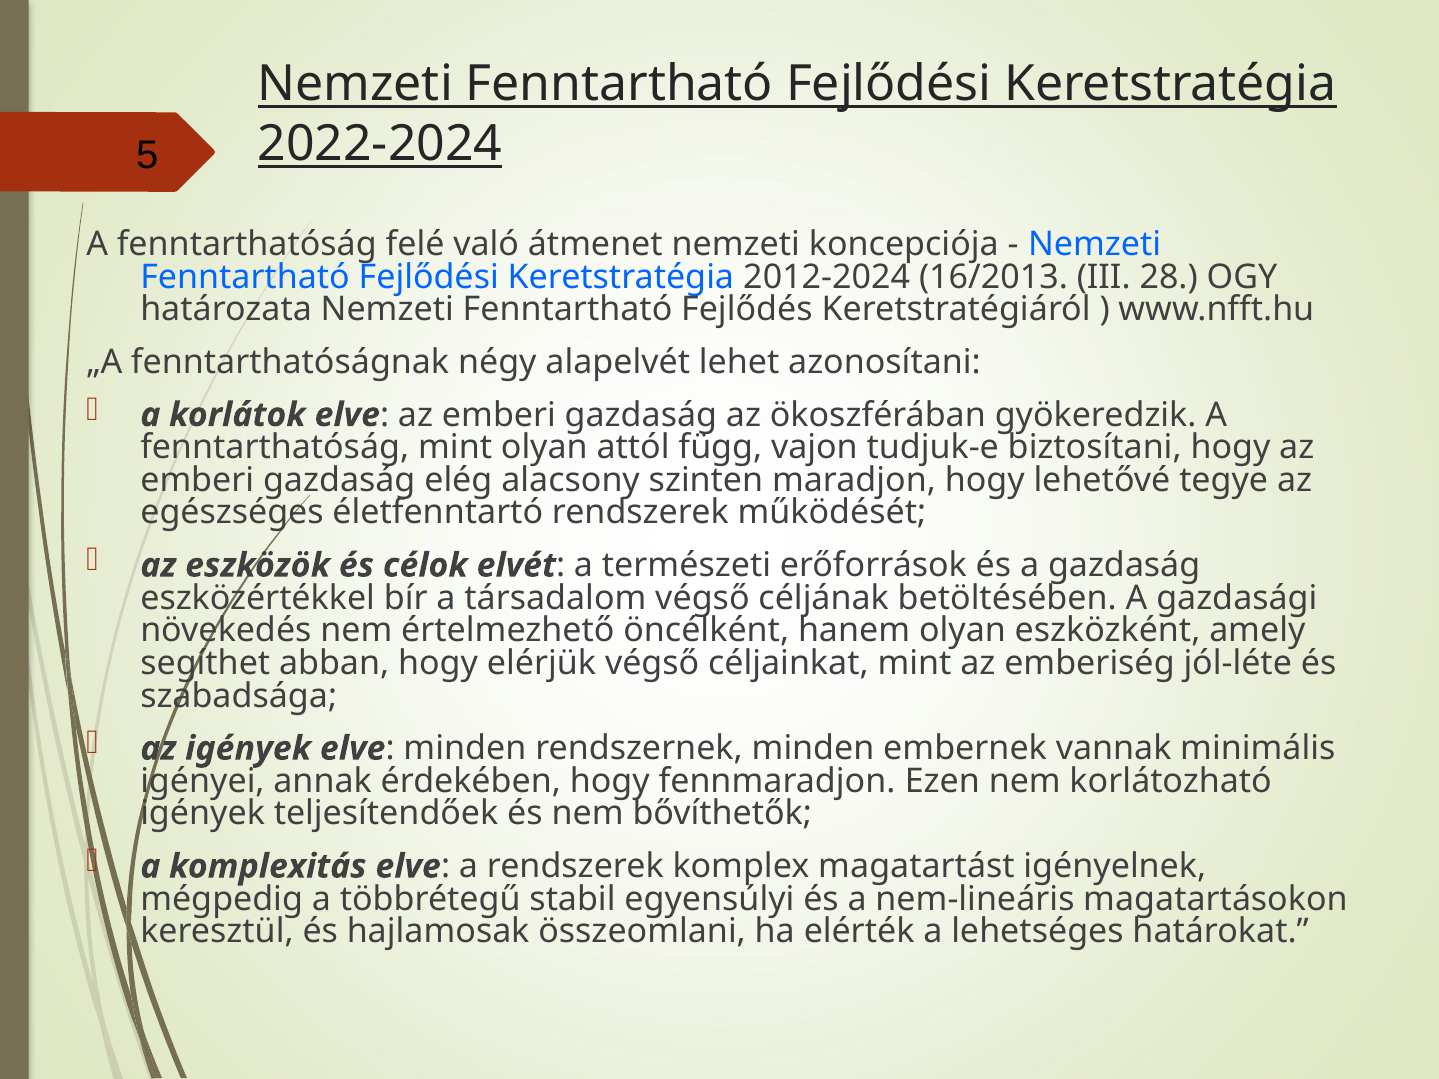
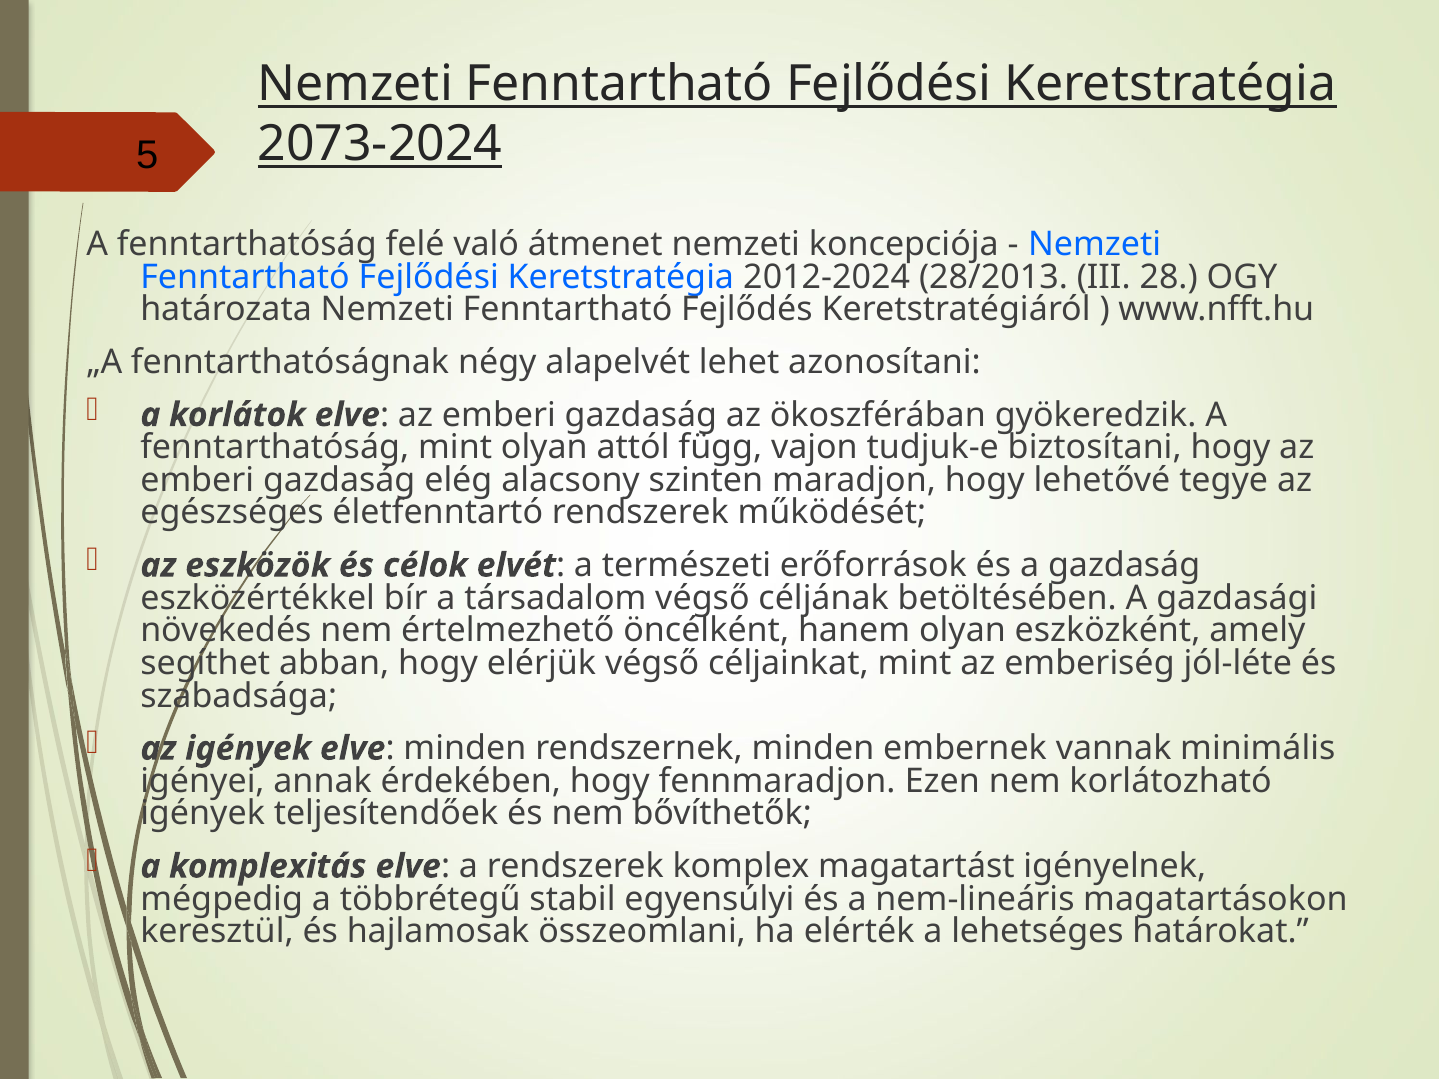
2022-2024: 2022-2024 -> 2073-2024 (380, 144)
16/2013: 16/2013 -> 28/2013 (993, 277)
